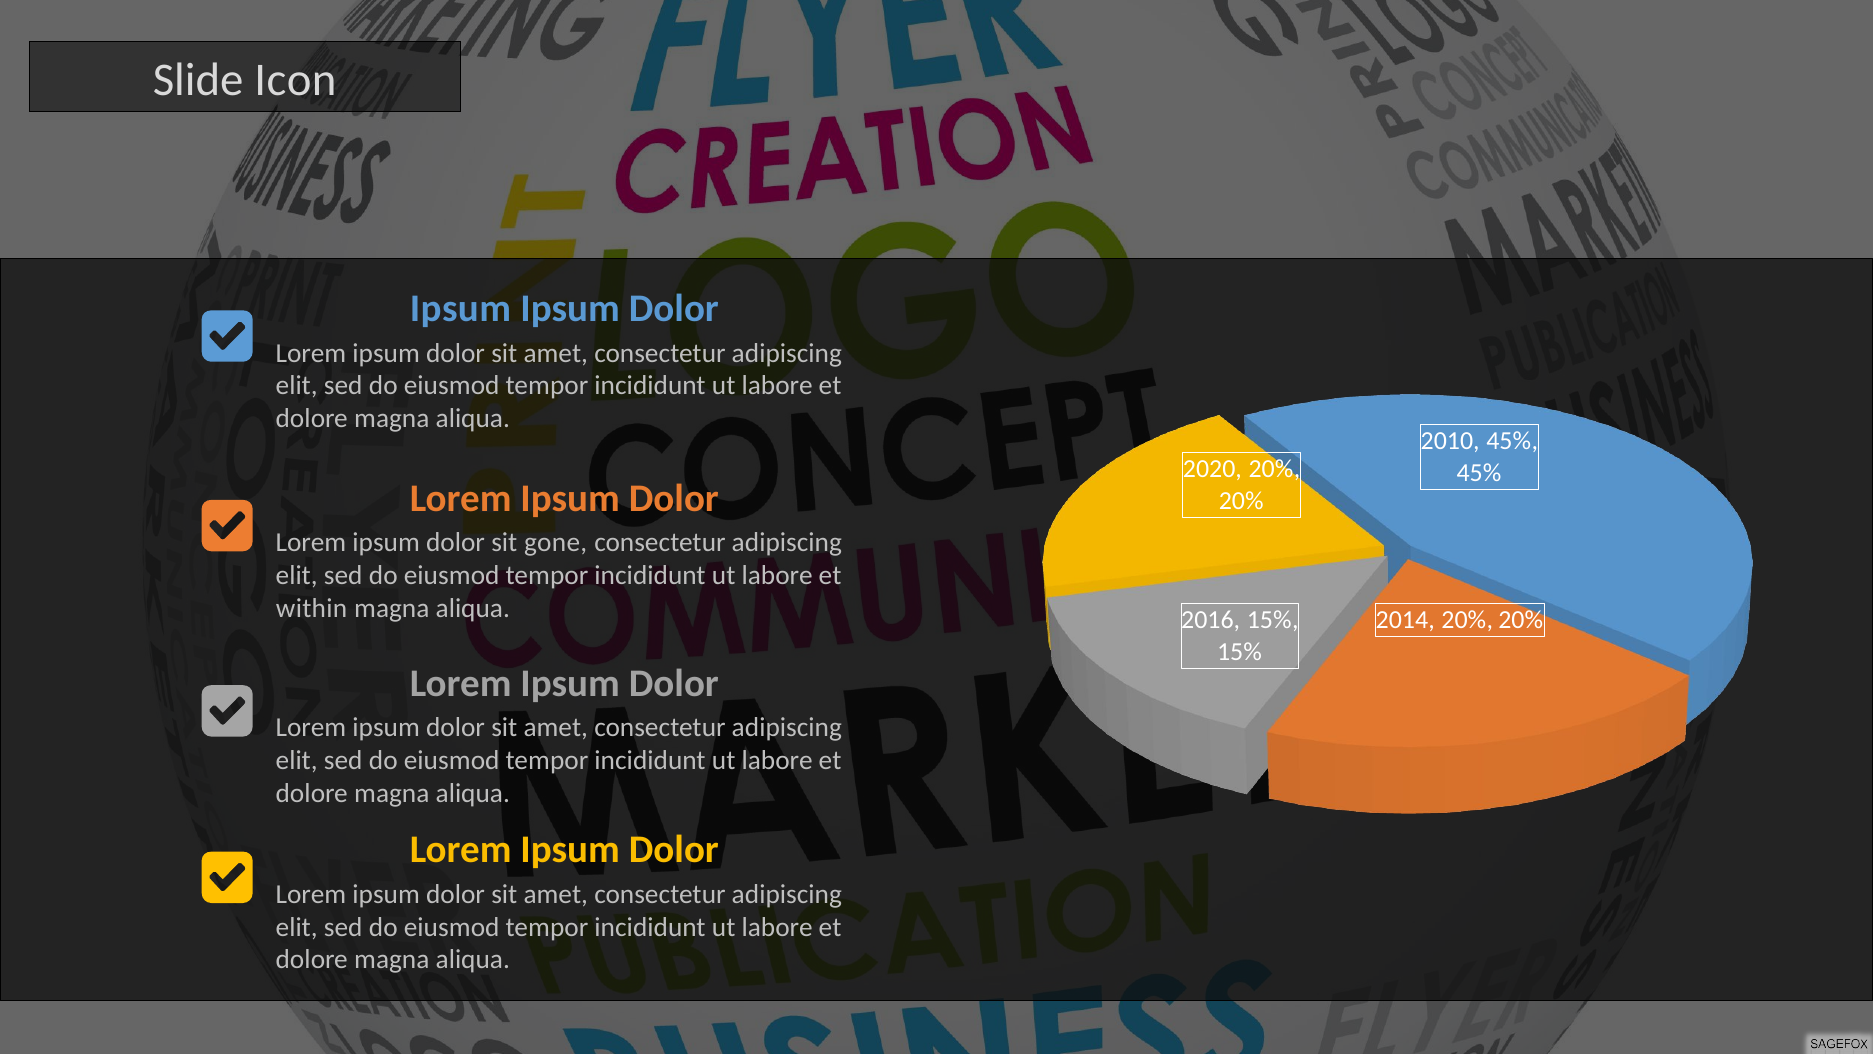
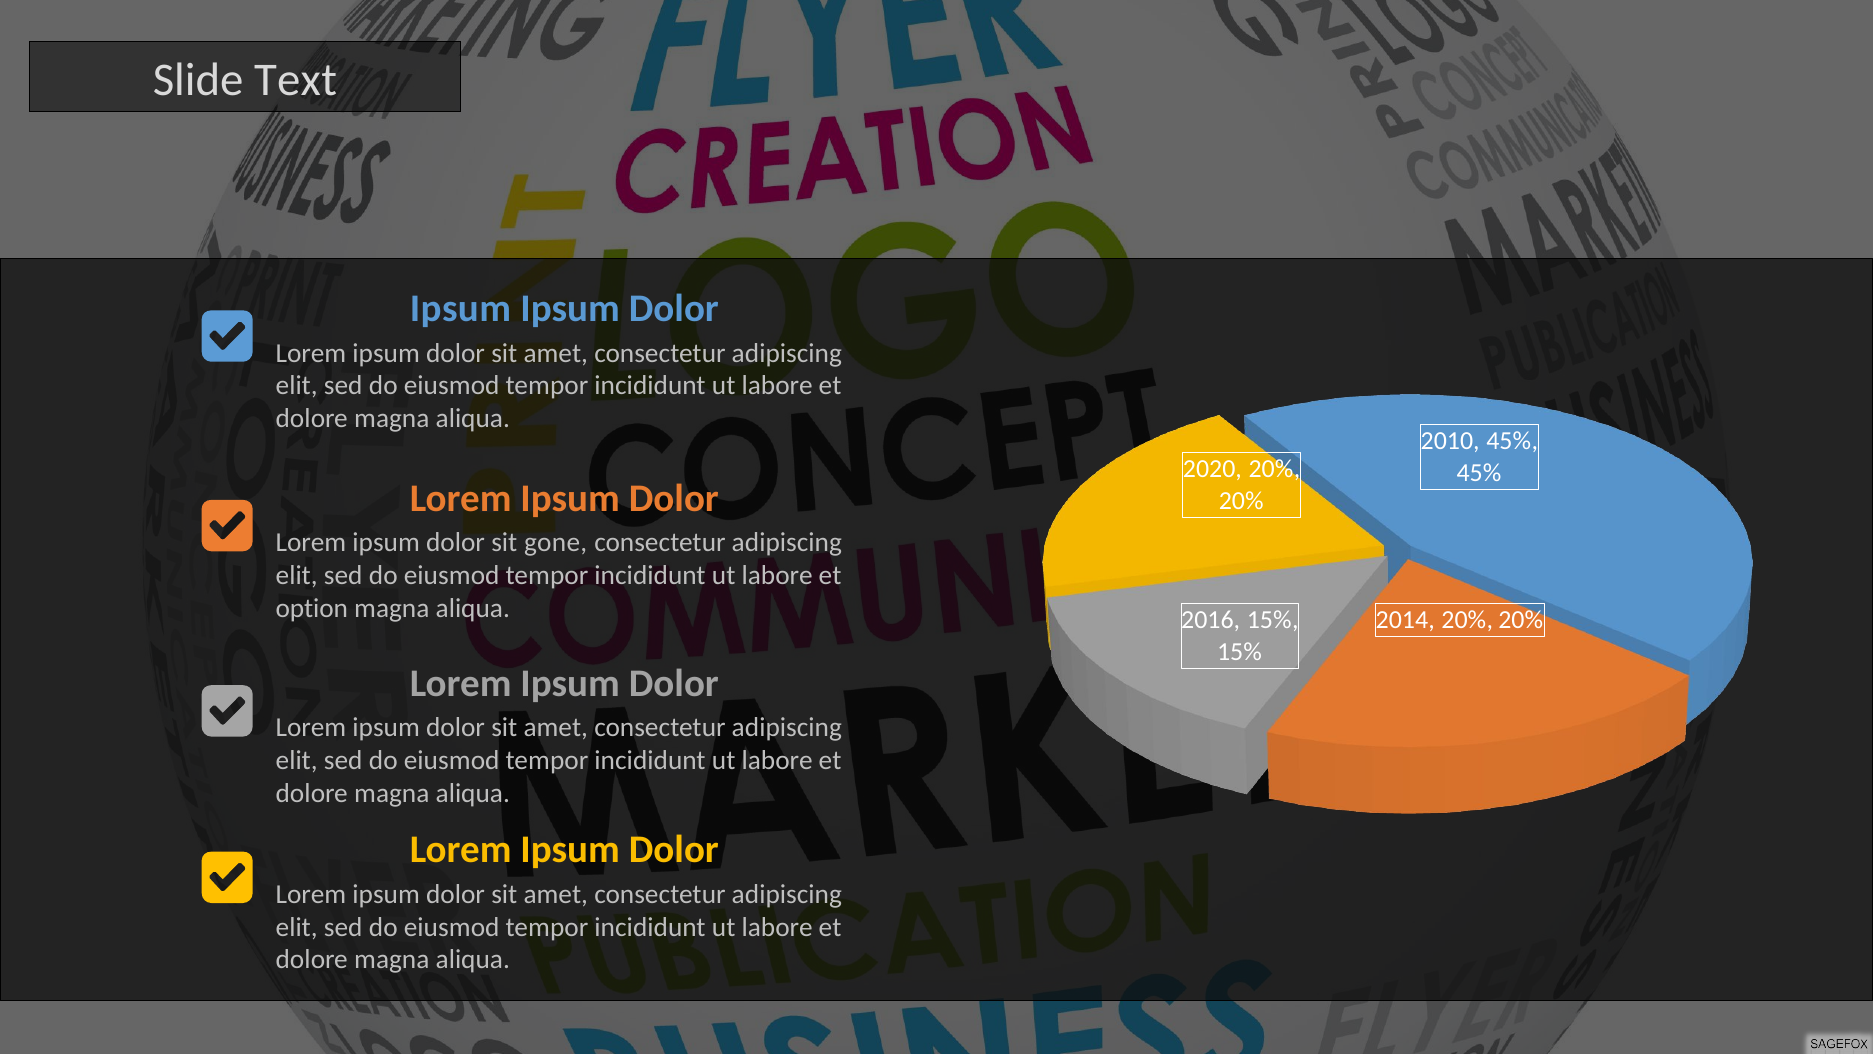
Icon: Icon -> Text (296, 80)
within: within -> option (312, 608)
